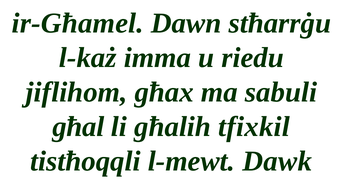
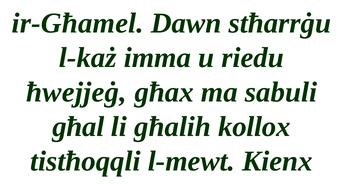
jiflihom: jiflihom -> ħwejjeġ (76, 92)
tfixkil: tfixkil -> kollox (254, 127)
Dawk: Dawk -> Kienx (277, 162)
